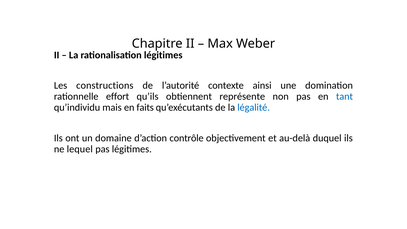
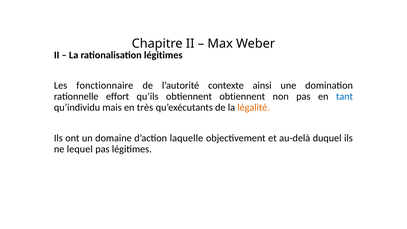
constructions: constructions -> fonctionnaire (105, 86)
obtiennent représente: représente -> obtiennent (242, 97)
faits: faits -> très (145, 108)
légalité colour: blue -> orange (254, 108)
contrôle: contrôle -> laquelle (186, 138)
